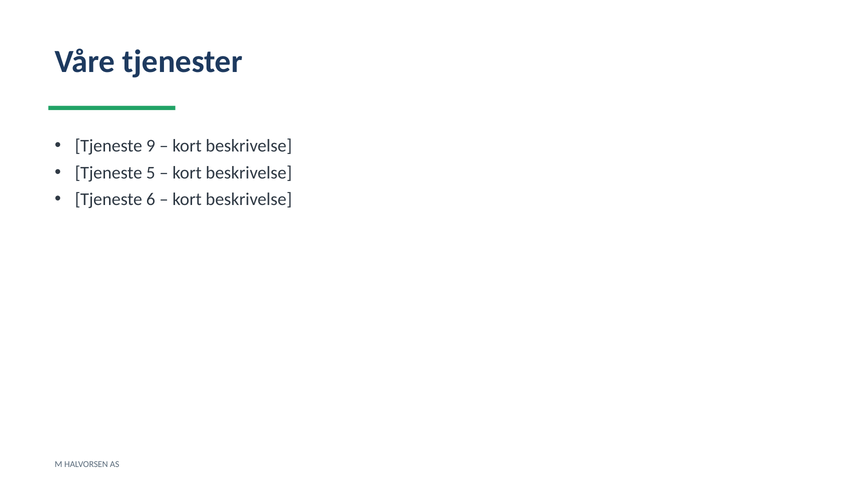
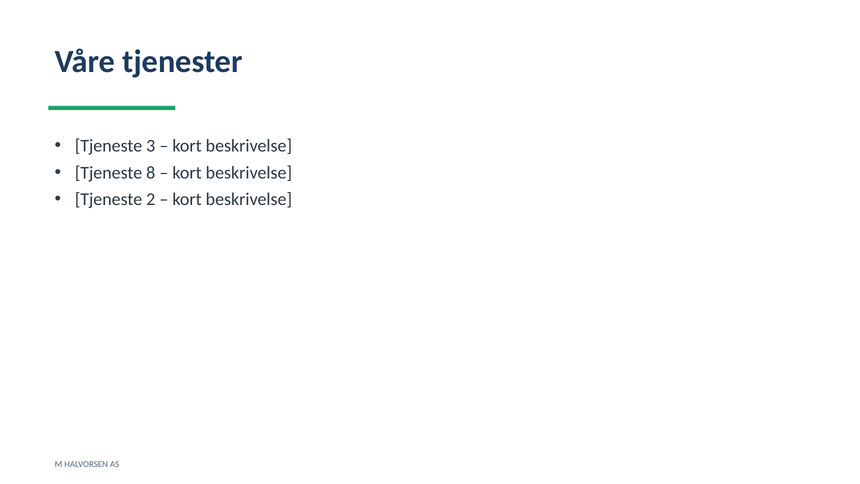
9: 9 -> 3 (151, 146)
5: 5 -> 8 (151, 173)
6: 6 -> 2 (151, 199)
